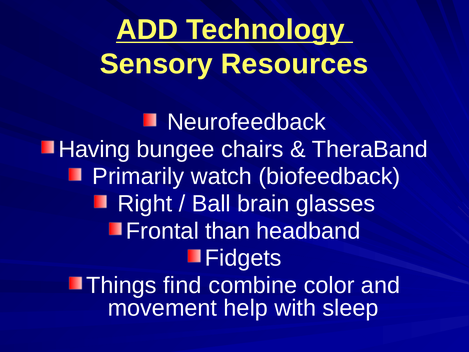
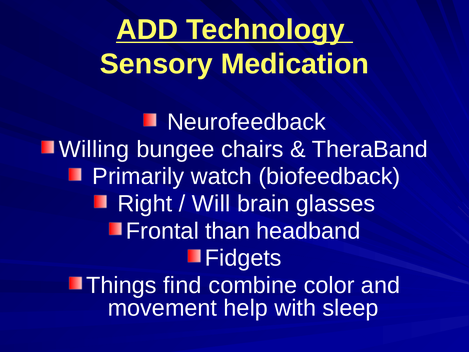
Resources: Resources -> Medication (295, 64)
Having: Having -> Willing (94, 149)
Ball: Ball -> Will (211, 204)
